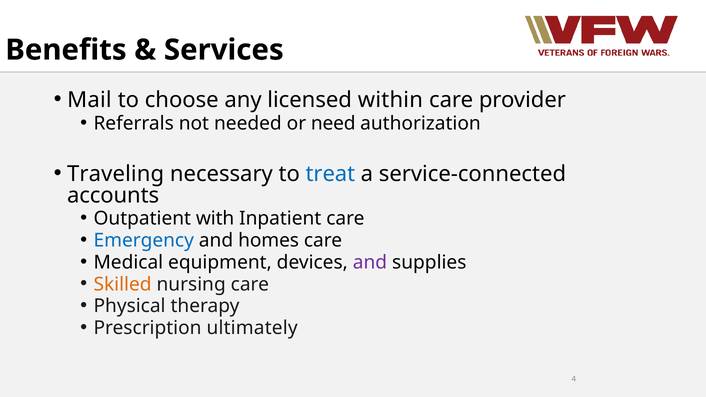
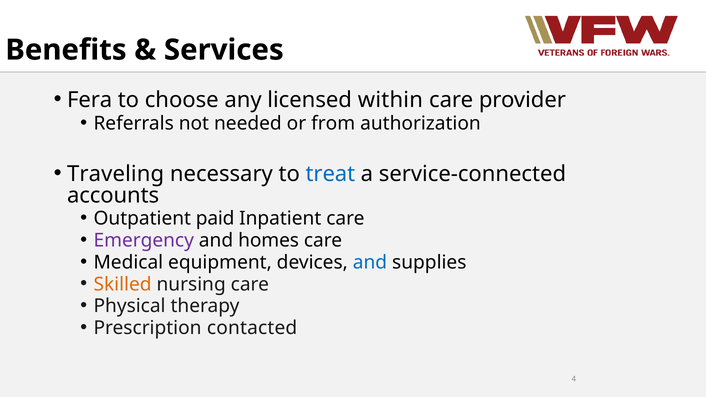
Mail: Mail -> Fera (90, 100)
need: need -> from (333, 123)
with: with -> paid (215, 219)
Emergency colour: blue -> purple (144, 241)
and colour: purple -> blue (370, 262)
ultimately: ultimately -> contacted (252, 328)
